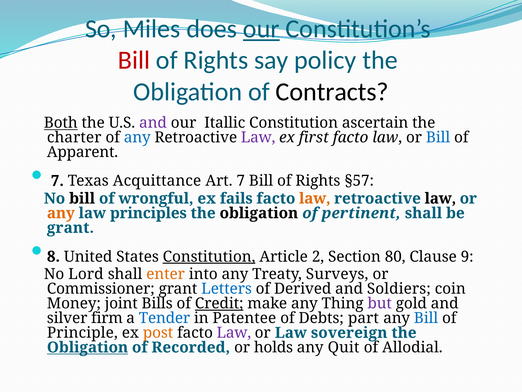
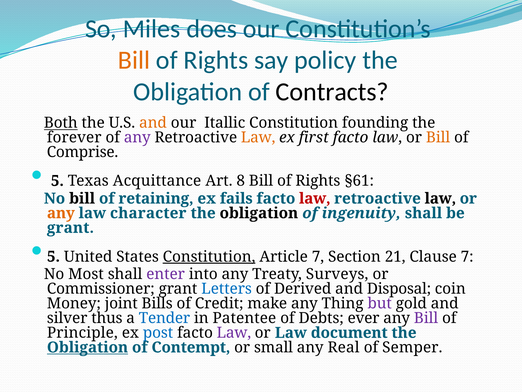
our underline: present -> none (261, 29)
Bill colour: red -> orange (134, 60)
and colour: purple -> orange (153, 123)
ascertain: ascertain -> founding (375, 123)
charter: charter -> forever (74, 137)
any colour: blue -> purple (137, 137)
Law colour: purple -> orange (258, 137)
Bill colour: blue -> orange (438, 137)
Apparent: Apparent -> Comprise (83, 152)
7: 7 -> 5 (57, 181)
Art 7: 7 -> 8 (241, 181)
§57: §57 -> §61 (359, 181)
wrongful: wrongful -> retaining (156, 198)
law colour: orange -> red (315, 198)
principles: principles -> character (148, 213)
pertinent: pertinent -> ingenuity (361, 213)
8: 8 -> 5 (53, 256)
Article 2: 2 -> 7 (318, 256)
80: 80 -> 21 (395, 256)
Clause 9: 9 -> 7 (467, 256)
Lord: Lord -> Most (86, 274)
enter colour: orange -> purple (166, 274)
Soldiers: Soldiers -> Disposal (399, 289)
Credit underline: present -> none (219, 303)
firm: firm -> thus (107, 318)
part: part -> ever (364, 318)
Bill colour: blue -> purple (426, 318)
post colour: orange -> blue (158, 332)
sovereign: sovereign -> document (349, 332)
Recorded: Recorded -> Contempt (191, 347)
holds: holds -> small (273, 347)
Quit: Quit -> Real (344, 347)
Allodial: Allodial -> Semper (412, 347)
